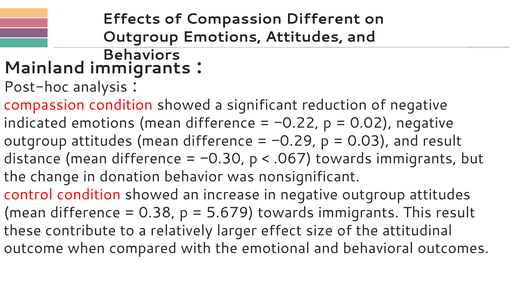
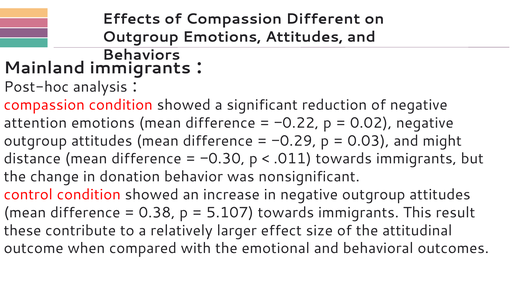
indicated: indicated -> attention (35, 123)
and result: result -> might (442, 141)
.067: .067 -> .011 (293, 159)
5.679: 5.679 -> 5.107 (230, 212)
